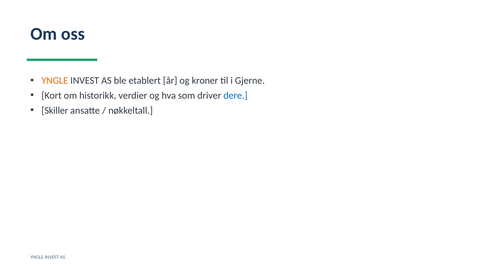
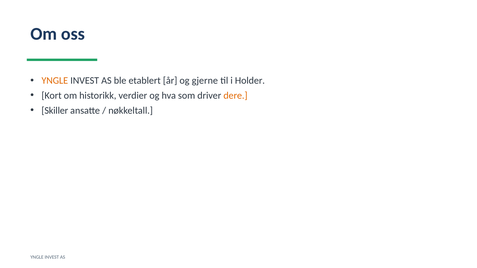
kroner: kroner -> gjerne (205, 81)
Gjerne: Gjerne -> Holder (250, 81)
dere colour: blue -> orange (235, 96)
